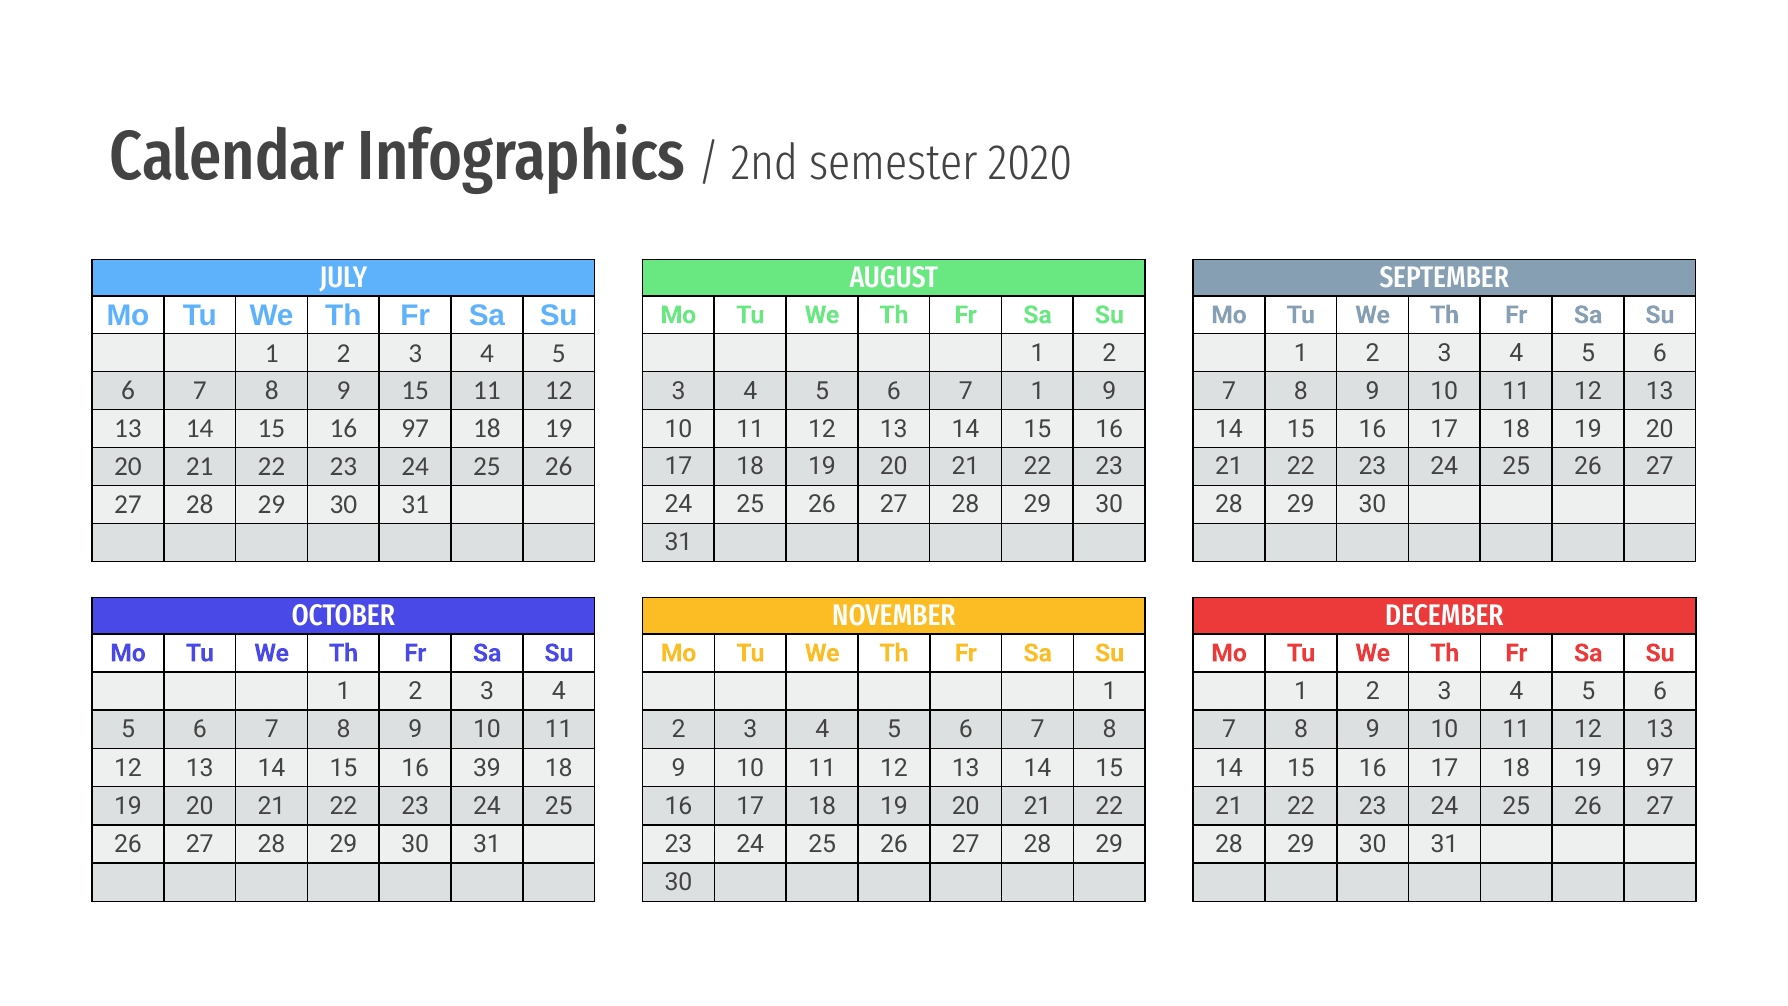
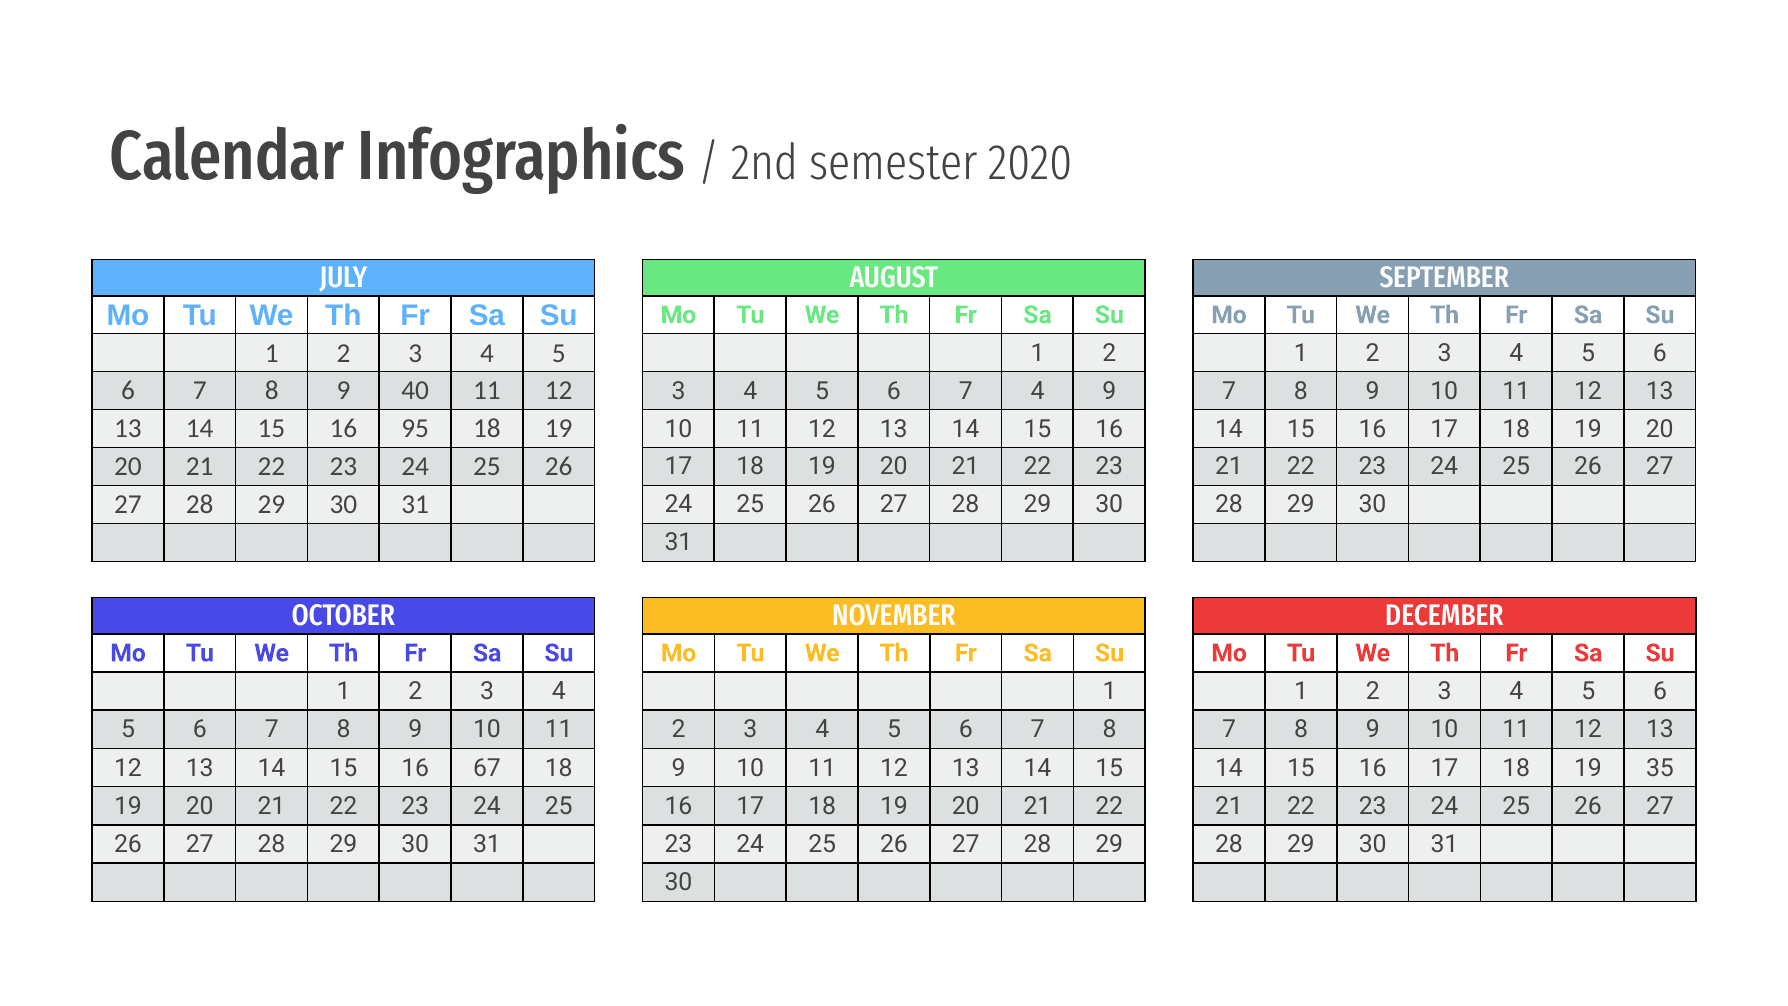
9 15: 15 -> 40 (415, 391)
7 1: 1 -> 4 (1038, 391)
16 97: 97 -> 95 (415, 429)
39: 39 -> 67 (487, 768)
19 97: 97 -> 35 (1660, 768)
